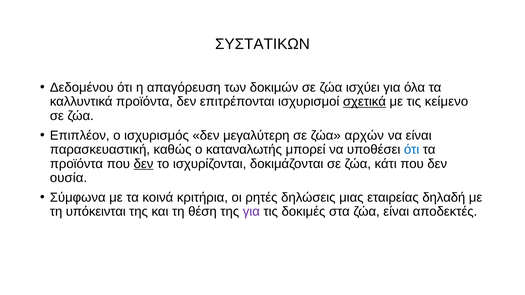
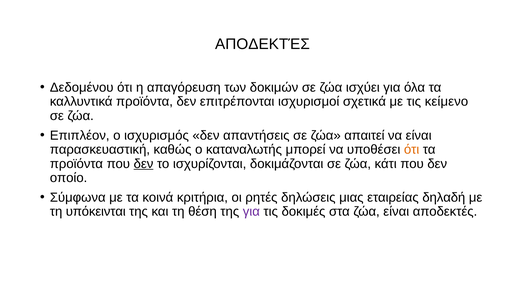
ΣΥΣΤΑΤΙΚΩΝ: ΣΥΣΤΑΤΙΚΩΝ -> ΑΠΟΔΕΚΤΈΣ (262, 44)
σχετικά underline: present -> none (364, 102)
μεγαλύτερη: μεγαλύτερη -> απαντήσεις (256, 136)
αρχών: αρχών -> απαιτεί (364, 136)
ότι colour: blue -> orange (412, 150)
ουσία: ουσία -> οποίο (69, 178)
